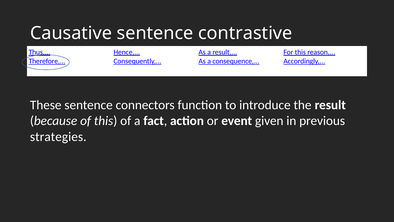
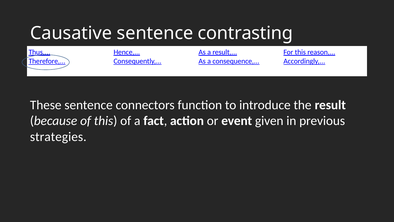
contrastive: contrastive -> contrasting (245, 33)
